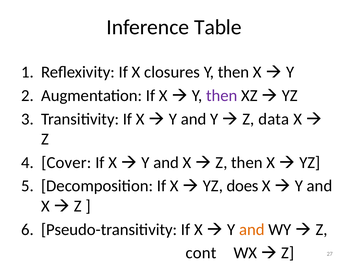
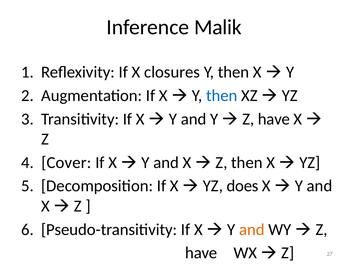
Table: Table -> Malik (218, 27)
then colour: purple -> blue (222, 95)
data: data -> have (274, 119)
cont: cont -> have (201, 252)
